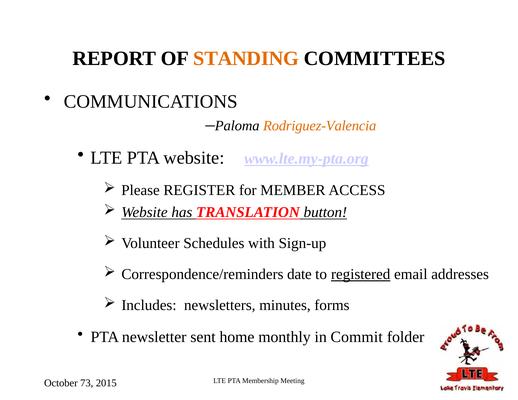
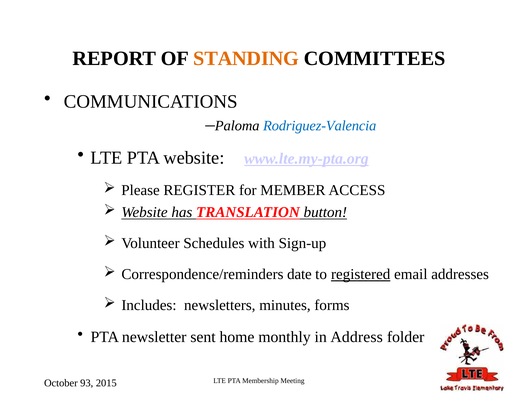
Rodriguez-Valencia colour: orange -> blue (320, 126)
Commit: Commit -> Address (357, 337)
73: 73 -> 93 (87, 383)
